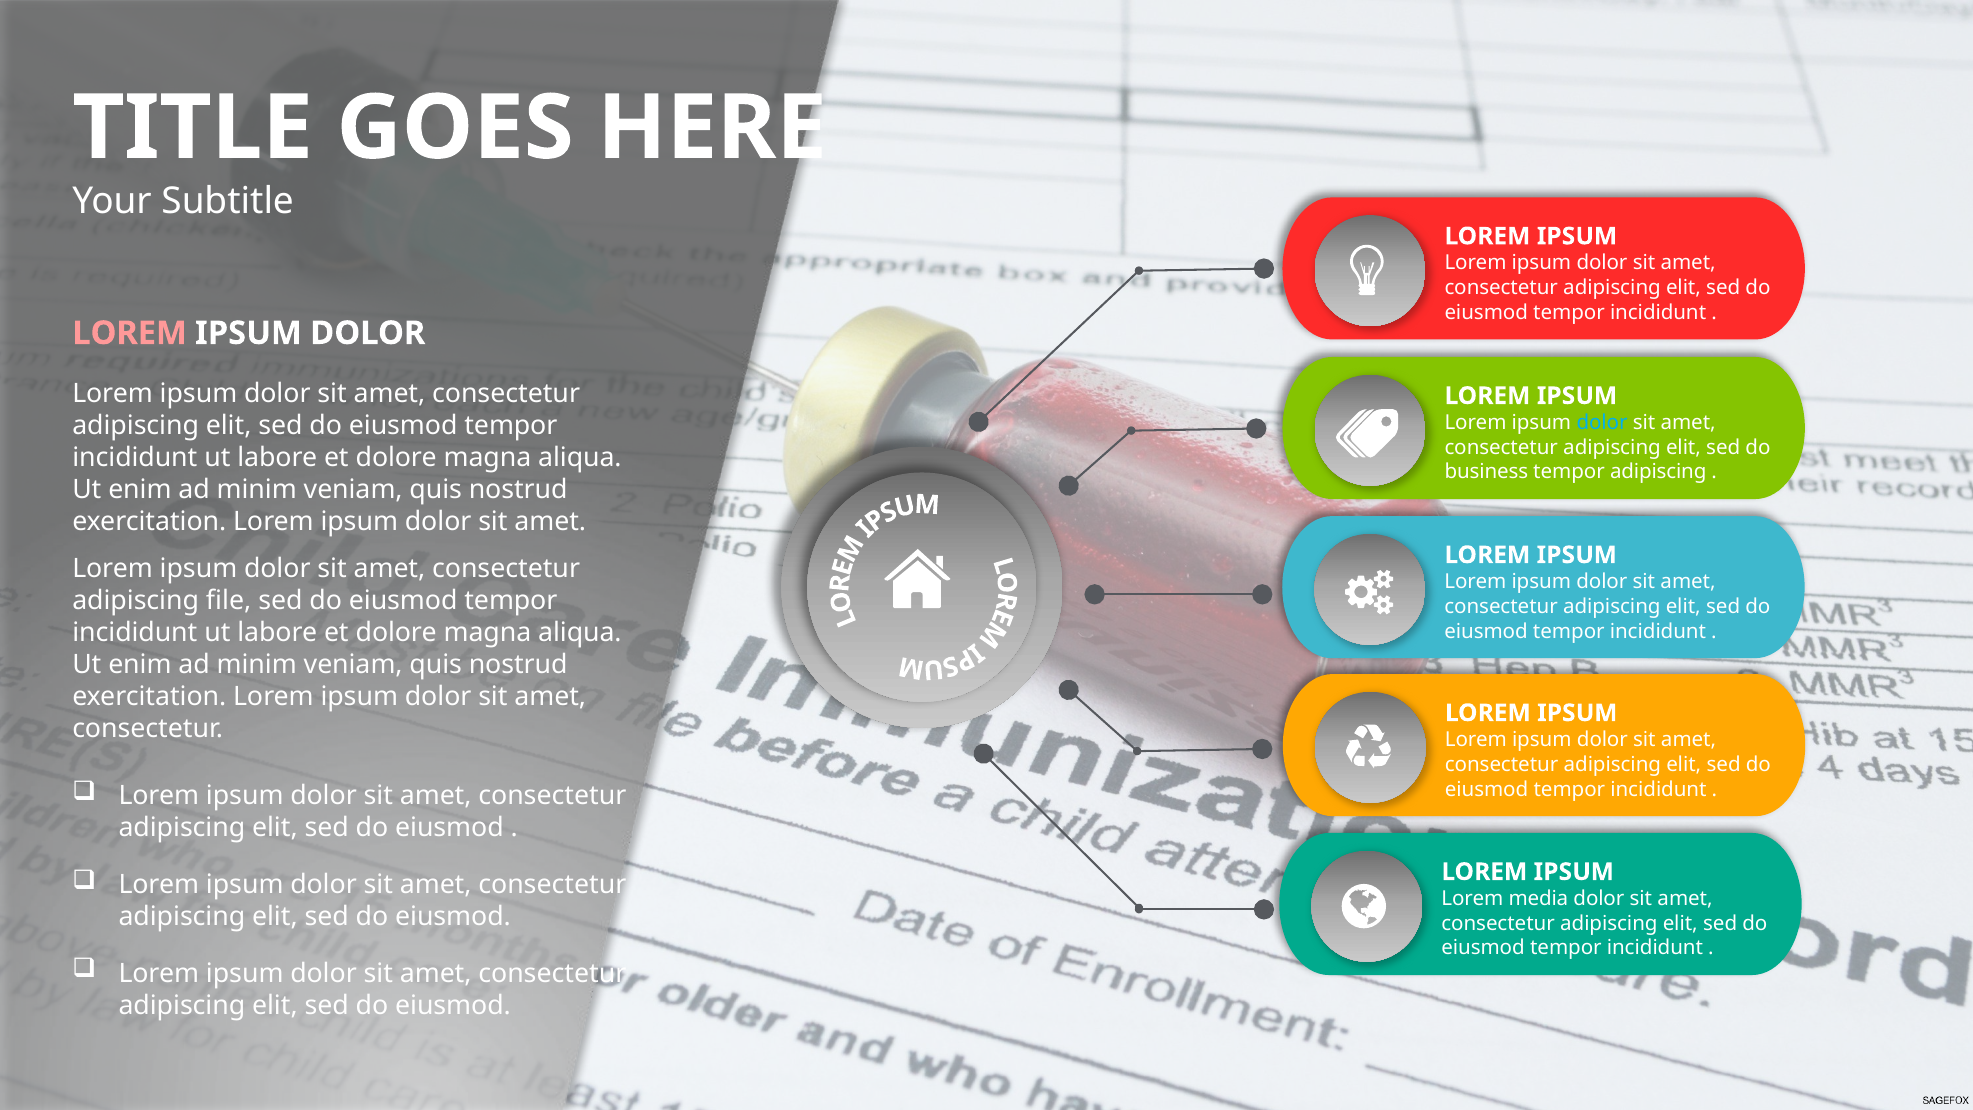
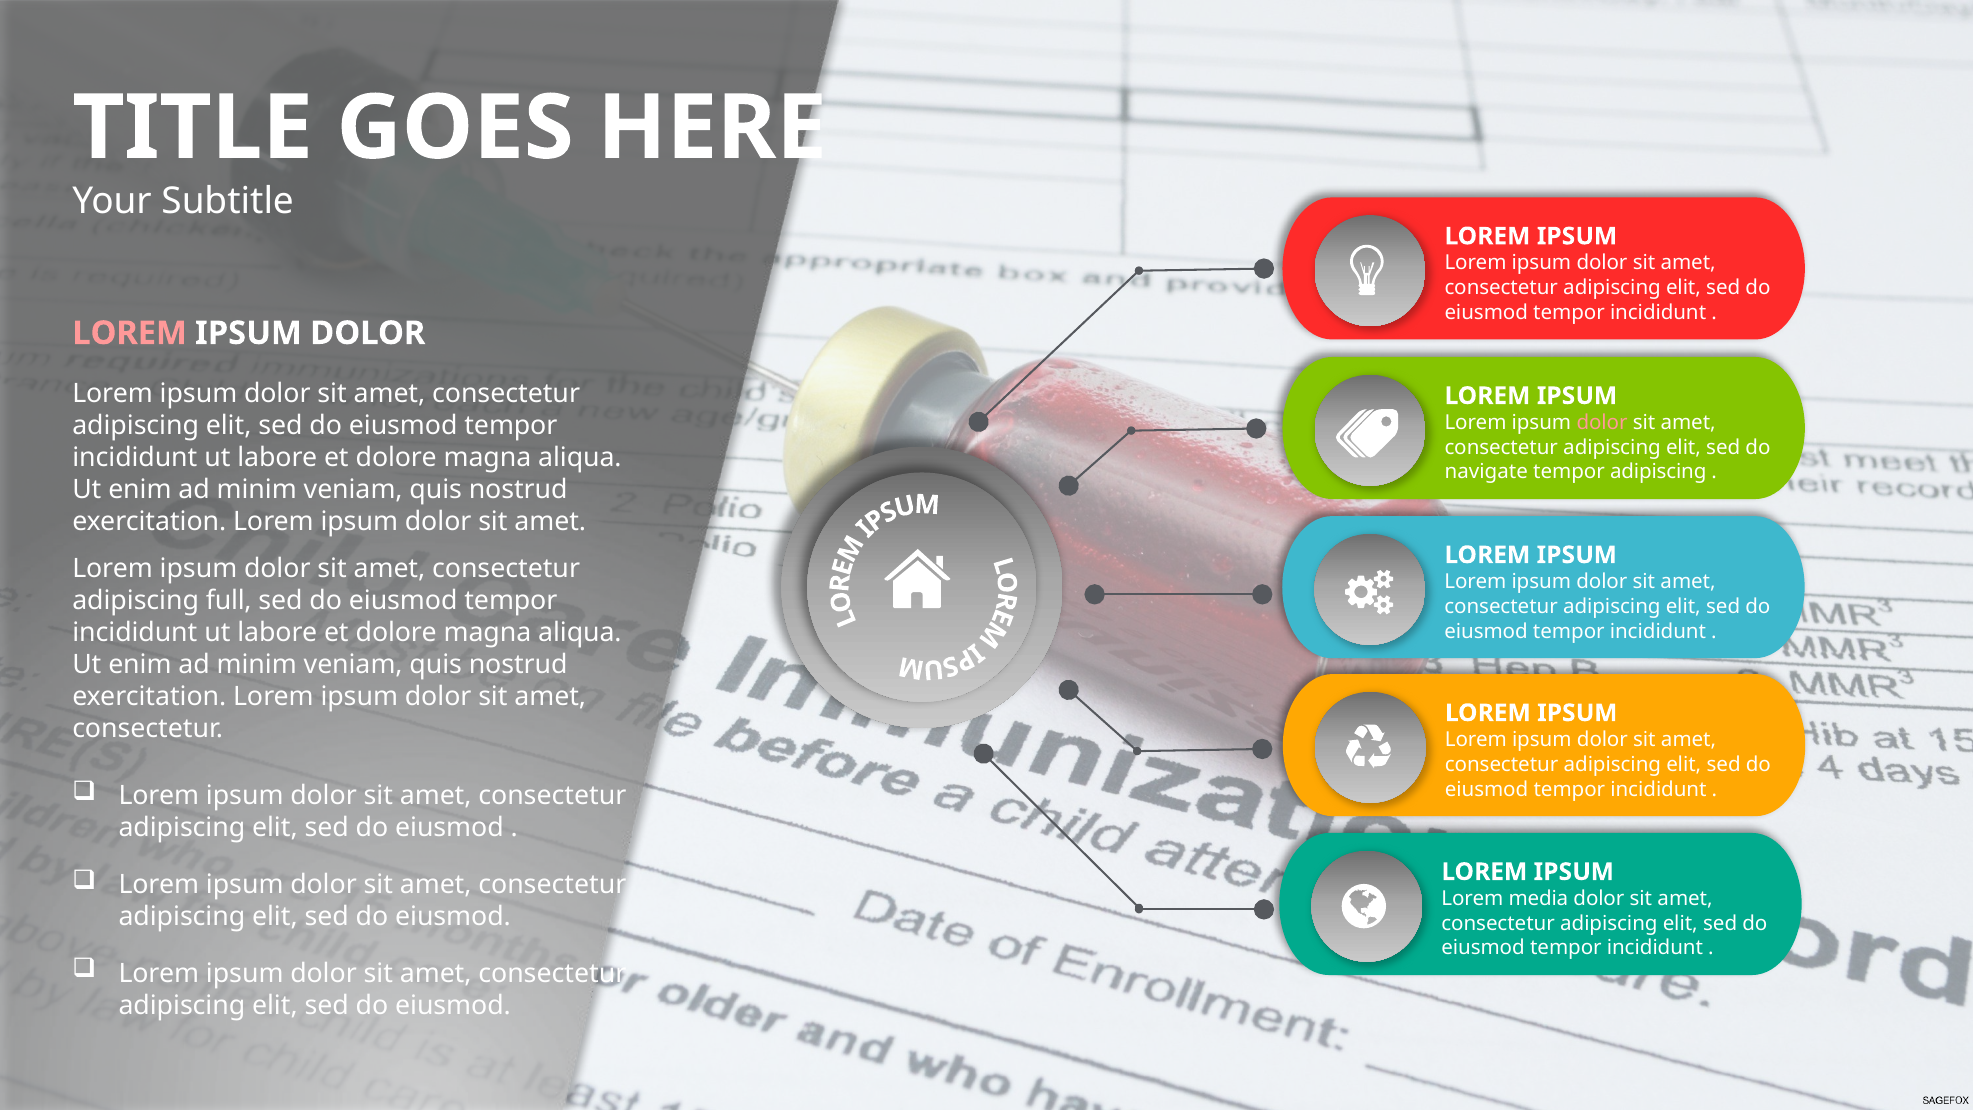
dolor colour: light blue -> pink (1602, 423)
business: business -> navigate (1486, 472)
file: file -> full (229, 601)
